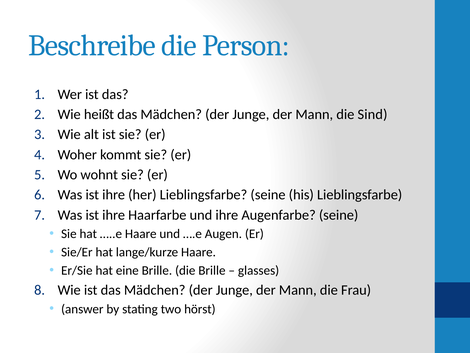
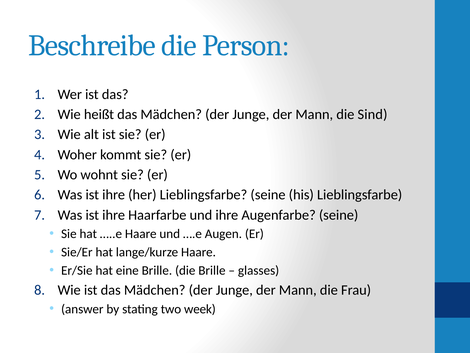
hörst: hörst -> week (200, 309)
